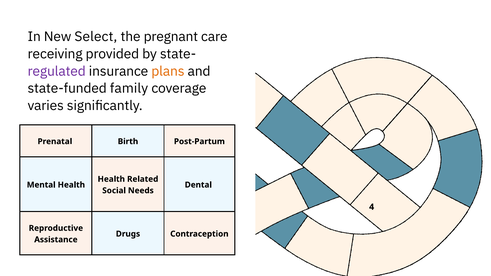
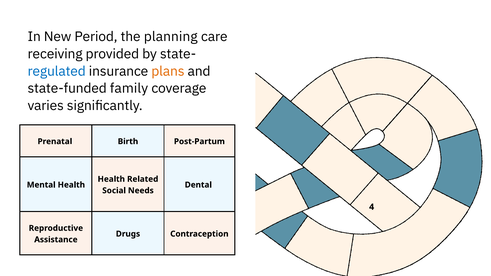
Select: Select -> Period (96, 37)
pregnant: pregnant -> planning (171, 37)
regulated colour: purple -> blue (57, 71)
